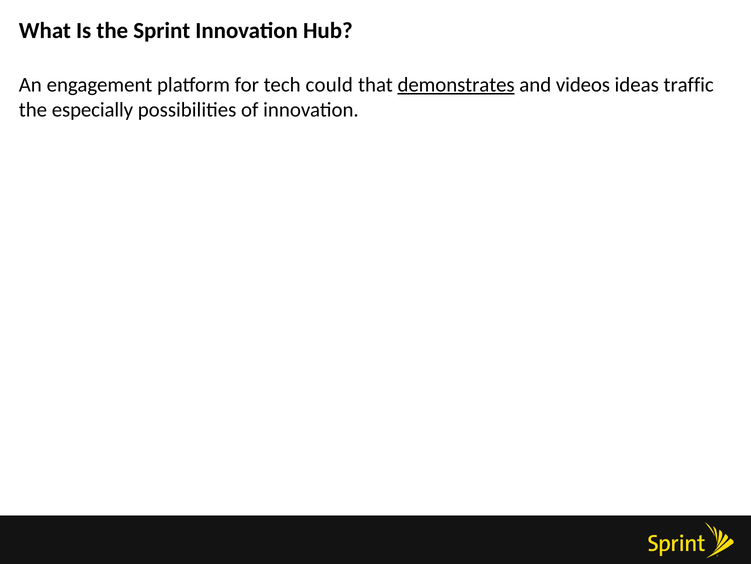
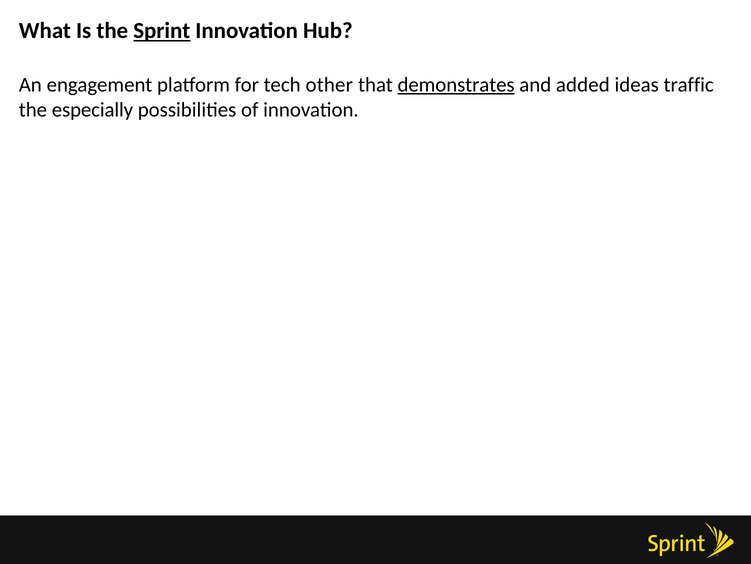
Sprint underline: none -> present (162, 31)
could: could -> other (329, 85)
videos: videos -> added (583, 85)
